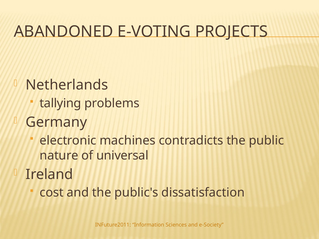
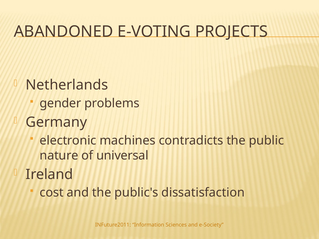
tallying: tallying -> gender (60, 103)
